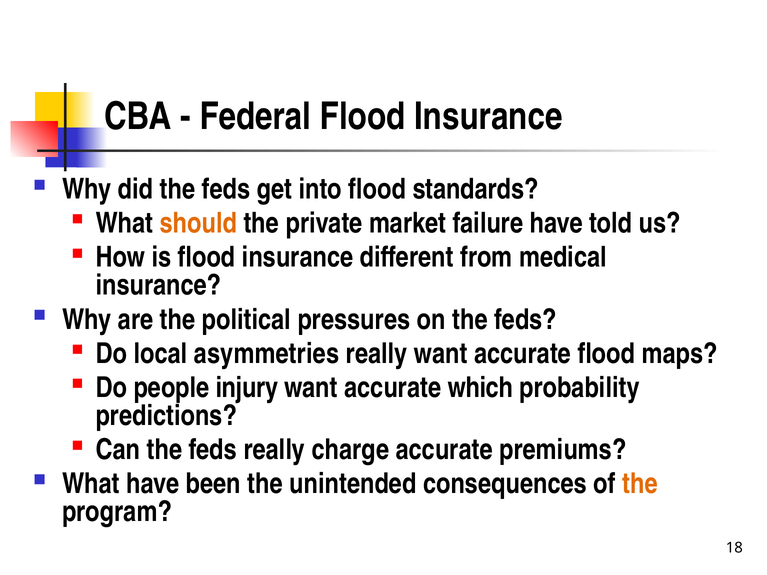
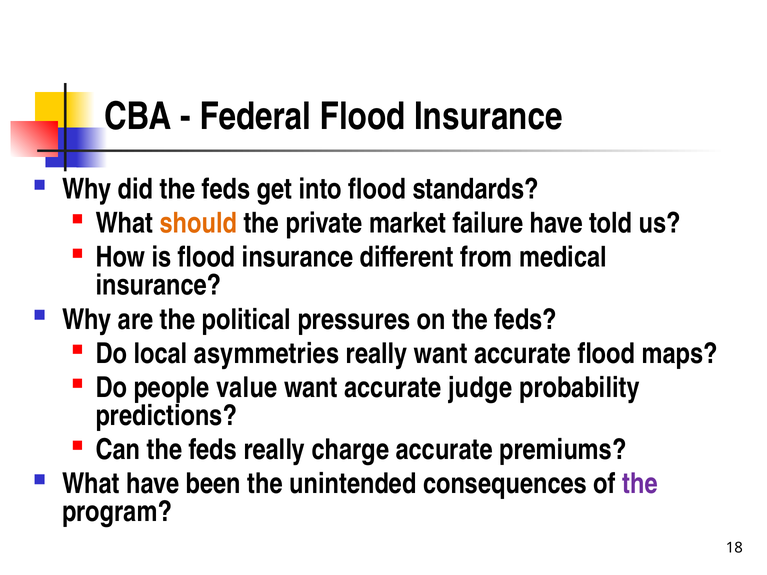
injury: injury -> value (247, 388)
which: which -> judge (480, 388)
the colour: orange -> purple (640, 484)
